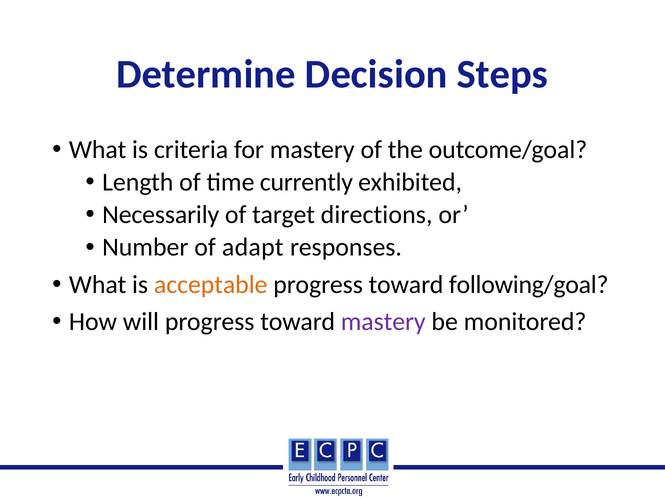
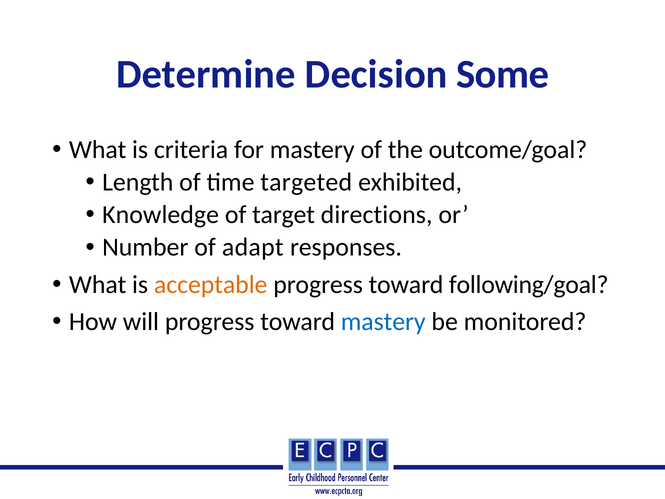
Steps: Steps -> Some (503, 74)
currently: currently -> targeted (306, 182)
Necessarily: Necessarily -> Knowledge (161, 215)
mastery colour: purple -> blue (383, 322)
